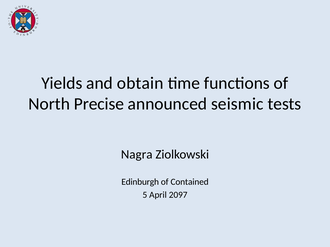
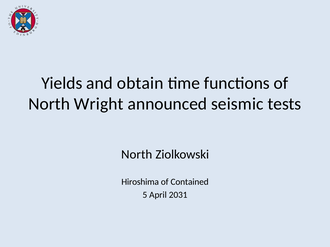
Precise: Precise -> Wright (99, 104)
Nagra: Nagra -> North (137, 155)
Edinburgh: Edinburgh -> Hiroshima (140, 182)
2097: 2097 -> 2031 (178, 195)
